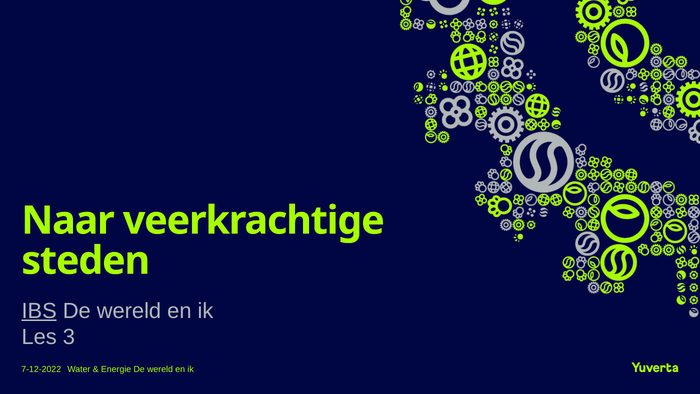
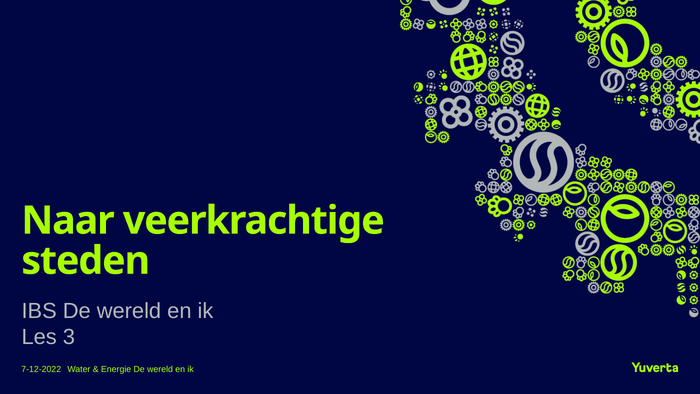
IBS underline: present -> none (39, 311)
